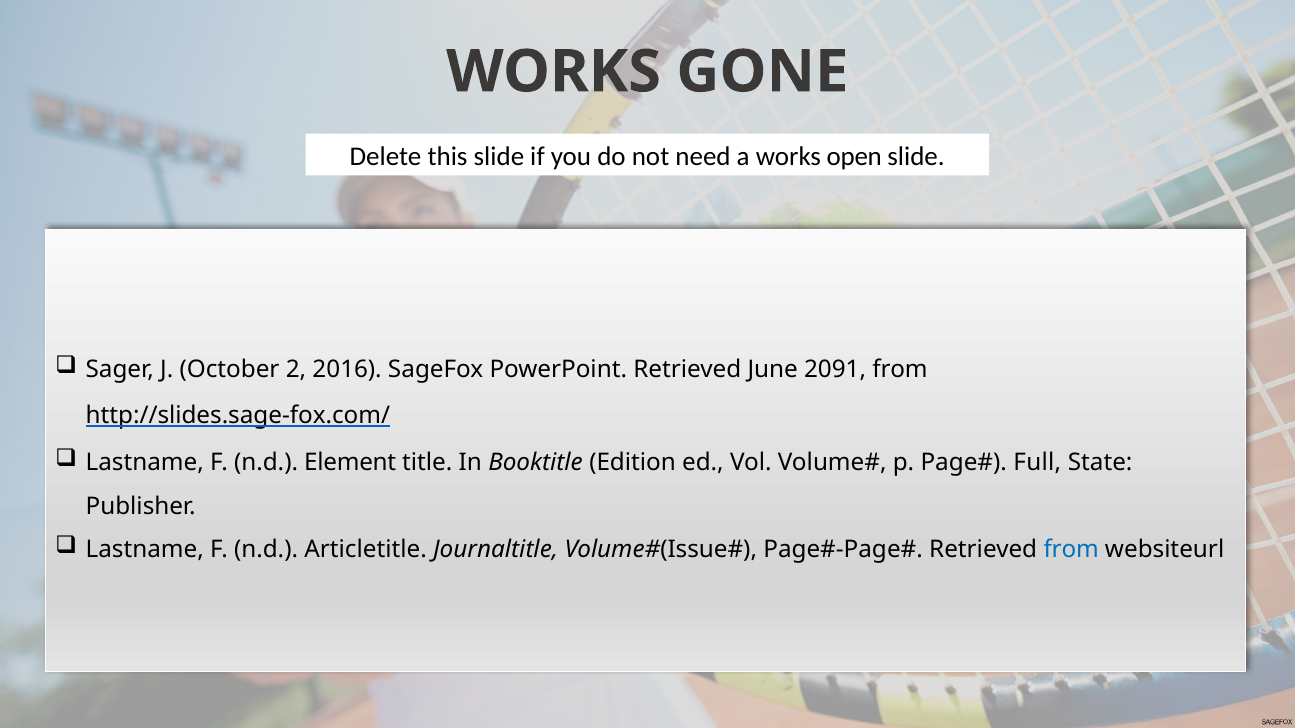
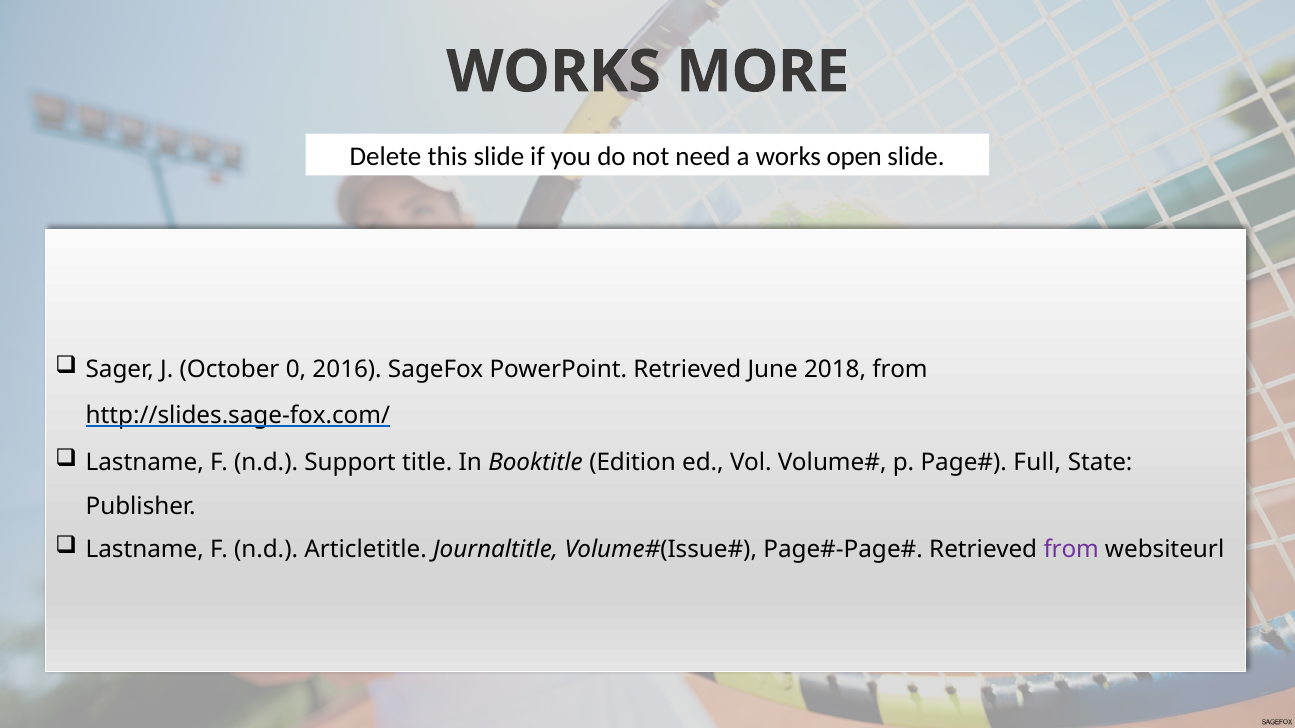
GONE: GONE -> MORE (763, 72)
2: 2 -> 0 (296, 370)
2091: 2091 -> 2018 (835, 370)
Element: Element -> Support (350, 463)
from colour: blue -> purple (1071, 550)
